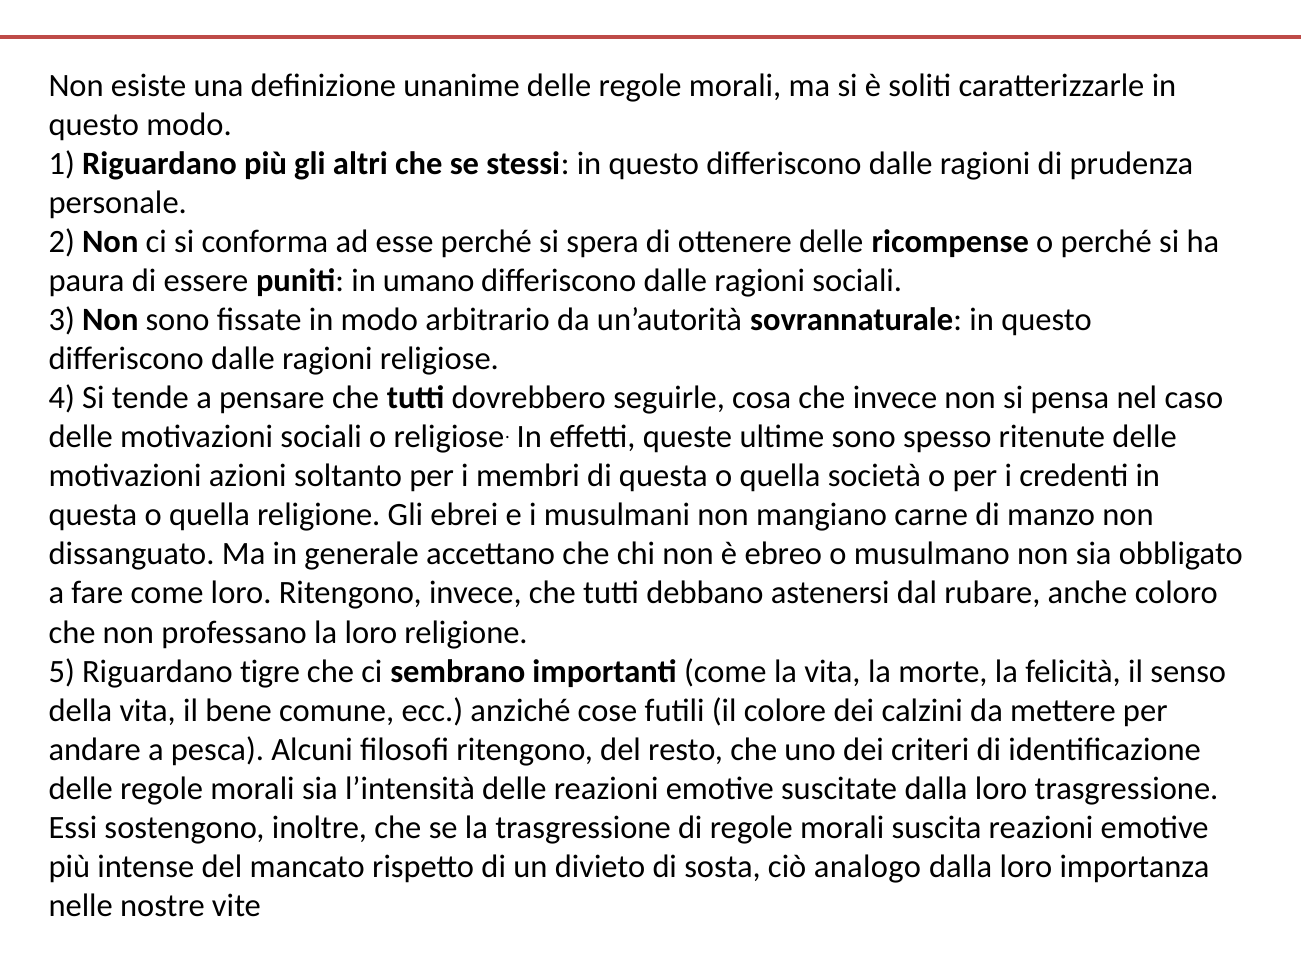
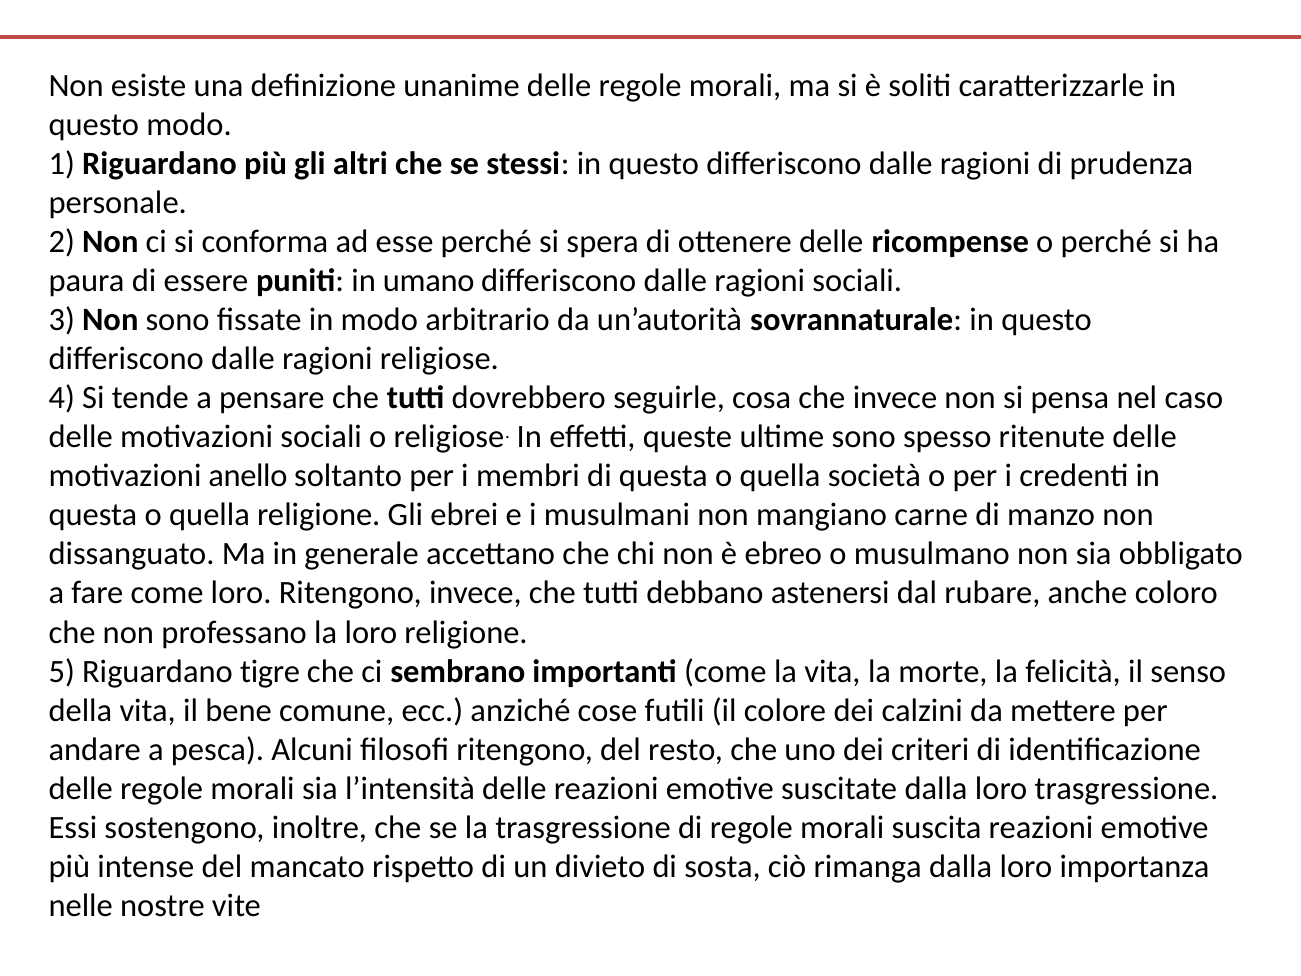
azioni: azioni -> anello (248, 476)
analogo: analogo -> rimanga (868, 866)
